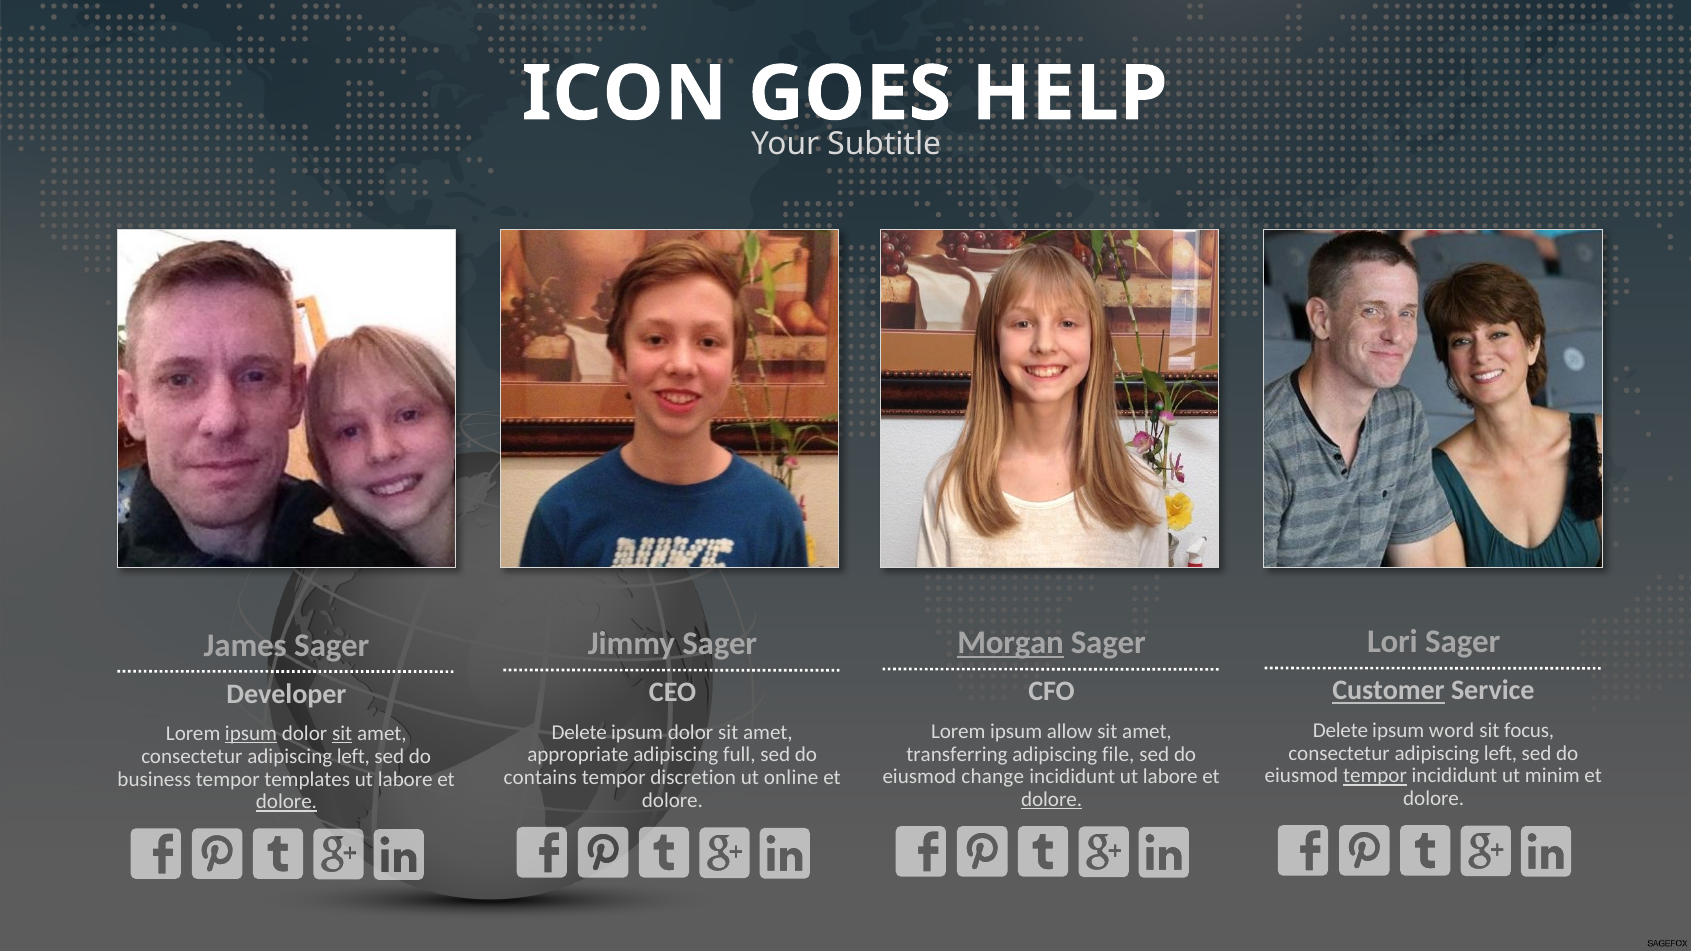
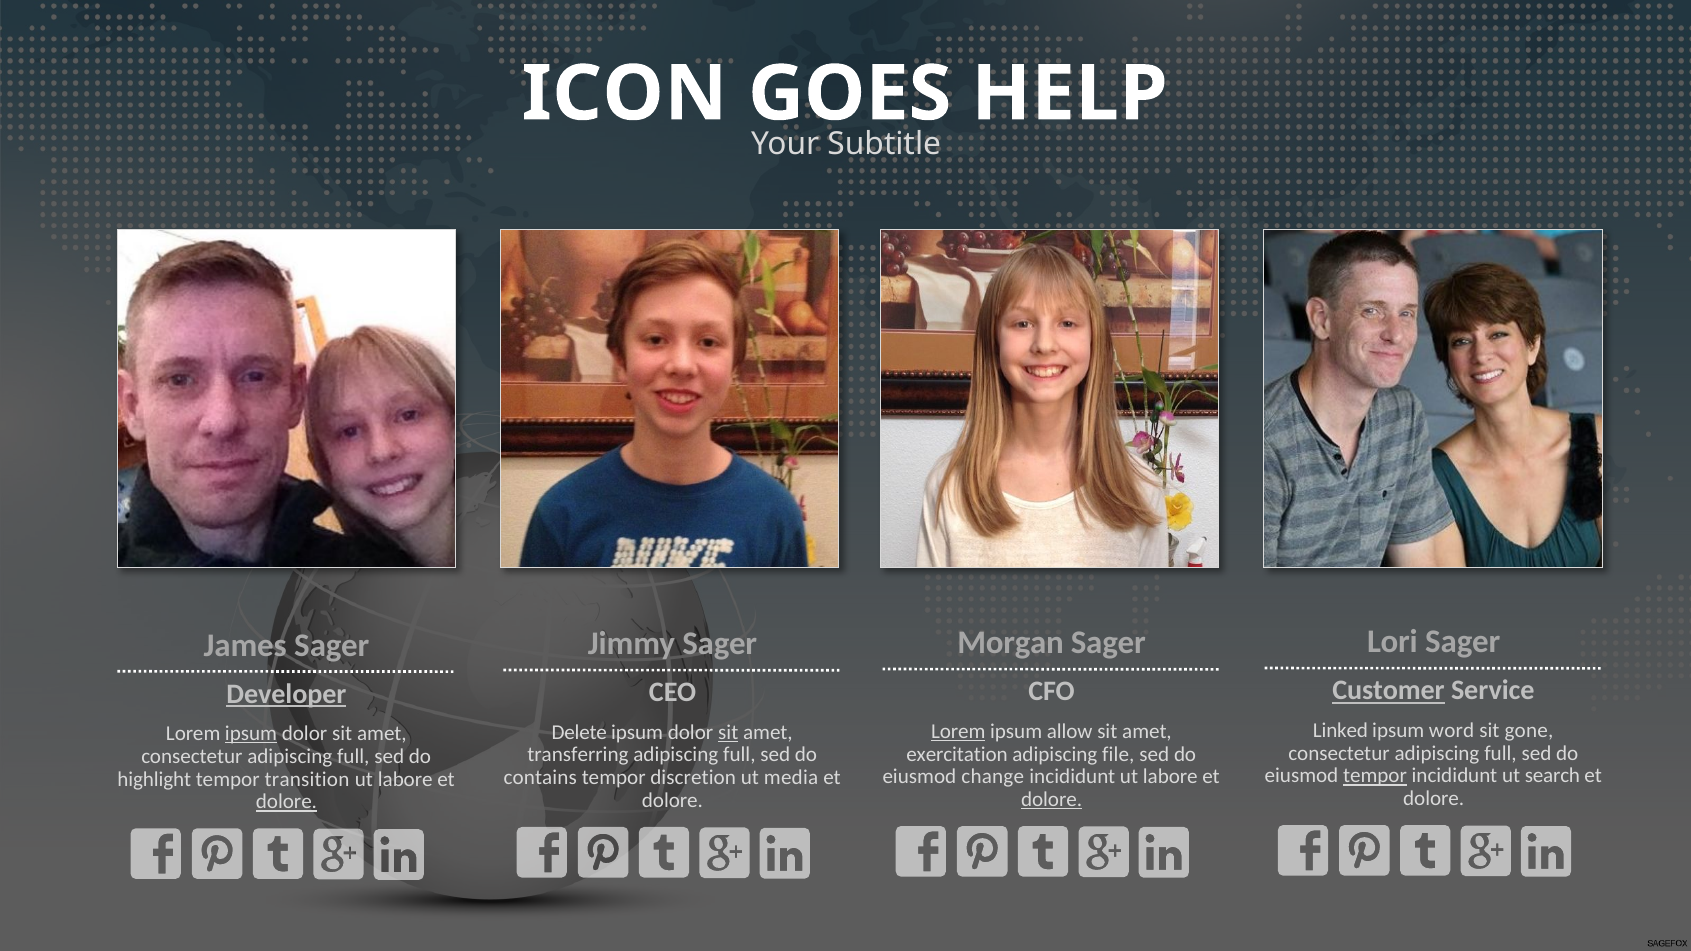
Morgan underline: present -> none (1011, 643)
Developer underline: none -> present (286, 694)
Delete: Delete -> Linked (1340, 730)
focus: focus -> gone (1529, 730)
Lorem underline: none -> present (958, 731)
sit underline: none -> present (728, 732)
sit underline: present -> none (342, 734)
left: left -> full (1500, 753)
transferring: transferring -> exercitation (957, 754)
appropriate: appropriate -> transferring (578, 755)
left: left -> full (353, 756)
minim: minim -> search (1552, 776)
online: online -> media (791, 778)
business: business -> highlight (154, 779)
templates: templates -> transition (307, 779)
